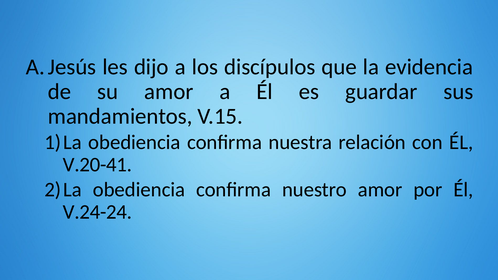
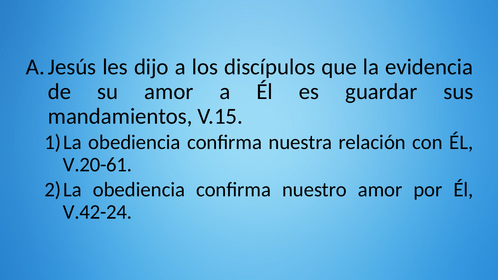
V.20-41: V.20-41 -> V.20-61 (97, 165)
V.24-24: V.24-24 -> V.42-24 (97, 212)
